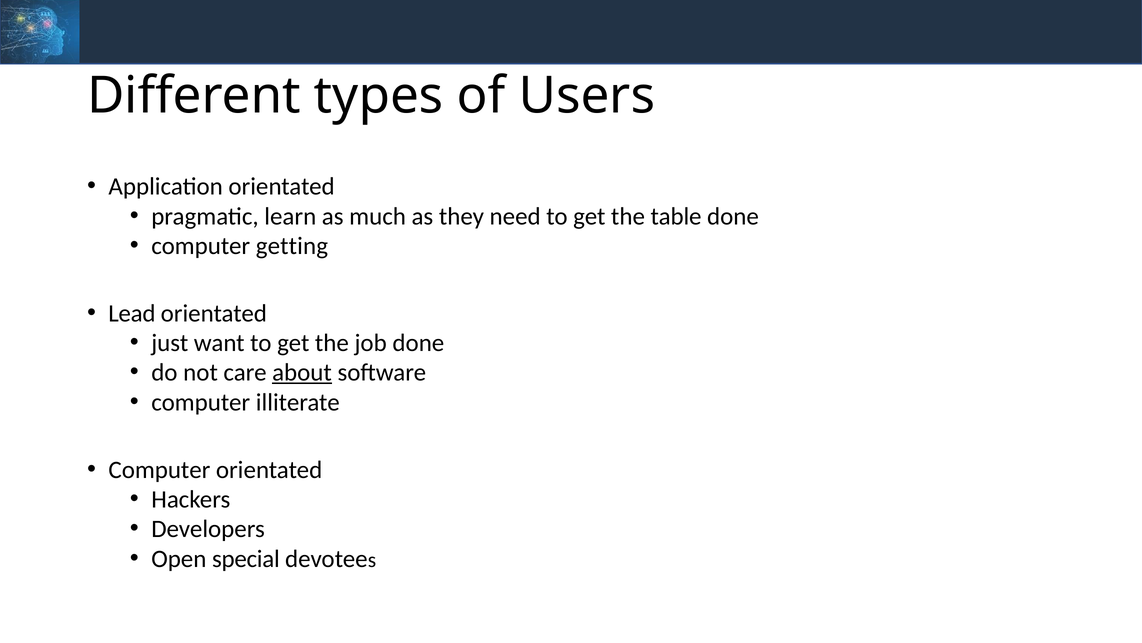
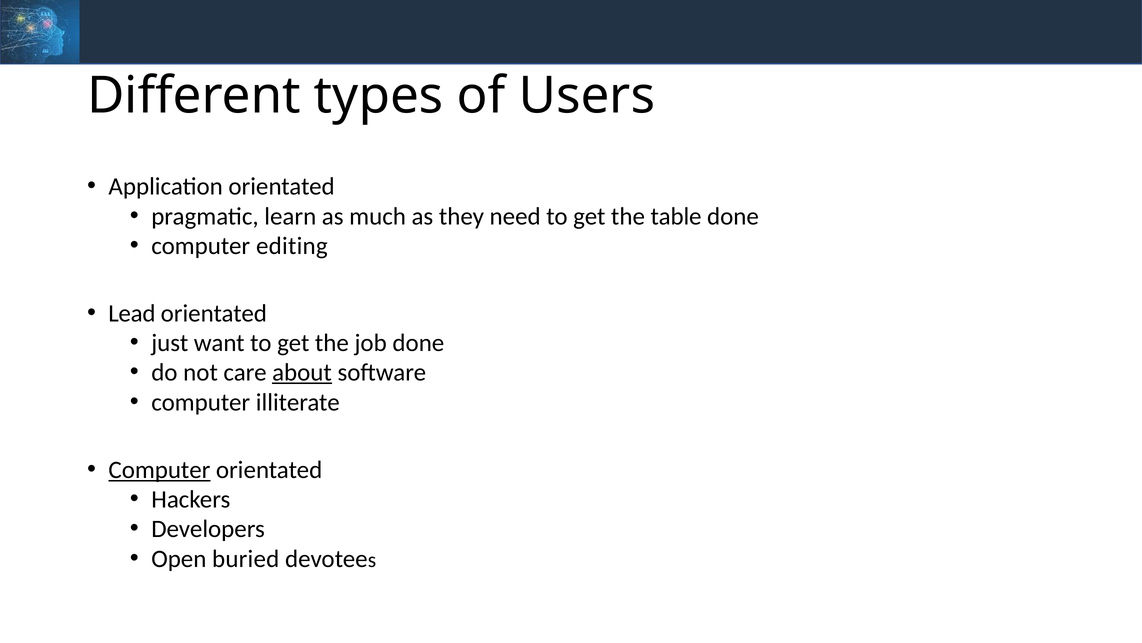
getting: getting -> editing (292, 246)
Computer underline: none -> present (159, 469)
special: special -> buried (246, 558)
